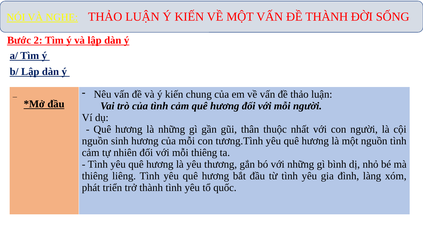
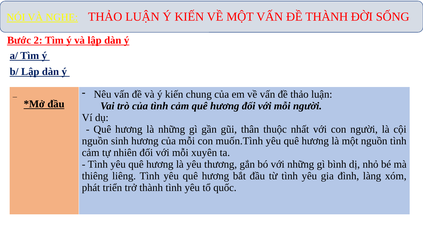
tương.Tình: tương.Tình -> muốn.Tình (239, 141)
mỗi thiêng: thiêng -> xuyên (204, 153)
